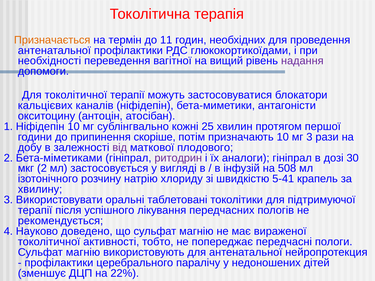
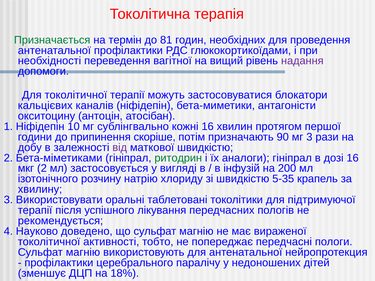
Призначається colour: orange -> green (52, 40)
11: 11 -> 81 (166, 40)
кожні 25: 25 -> 16 (208, 127)
призначають 10: 10 -> 90 (283, 137)
маткової плодового: плодового -> швидкістю (205, 148)
ритодрин colour: purple -> green (178, 158)
дозі 30: 30 -> 16 (353, 158)
508: 508 -> 200 (287, 169)
5-41: 5-41 -> 5-35 (283, 179)
22%: 22% -> 18% (125, 274)
